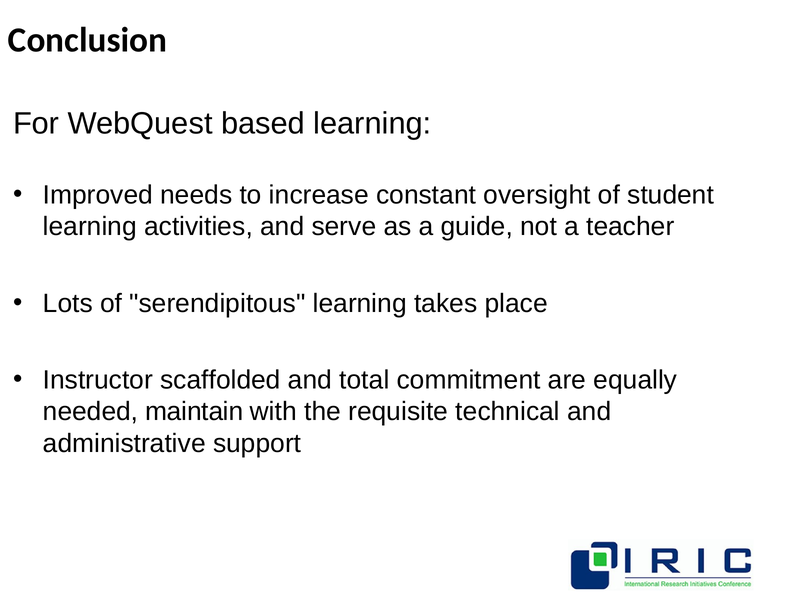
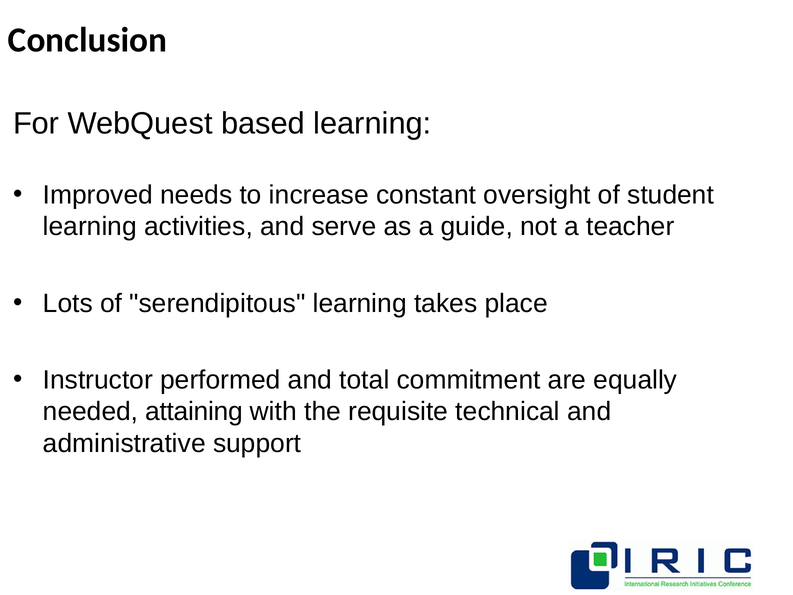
scaffolded: scaffolded -> performed (220, 380)
maintain: maintain -> attaining (194, 412)
